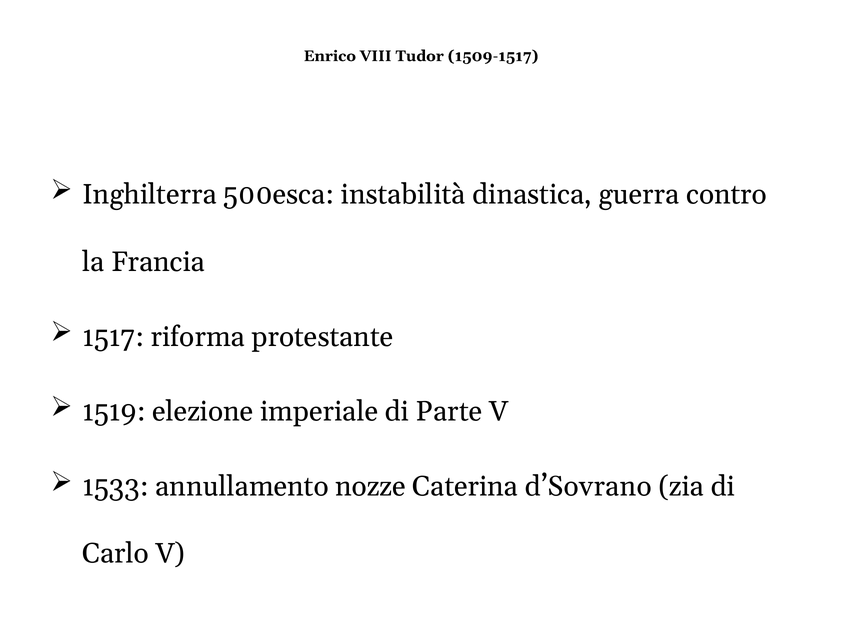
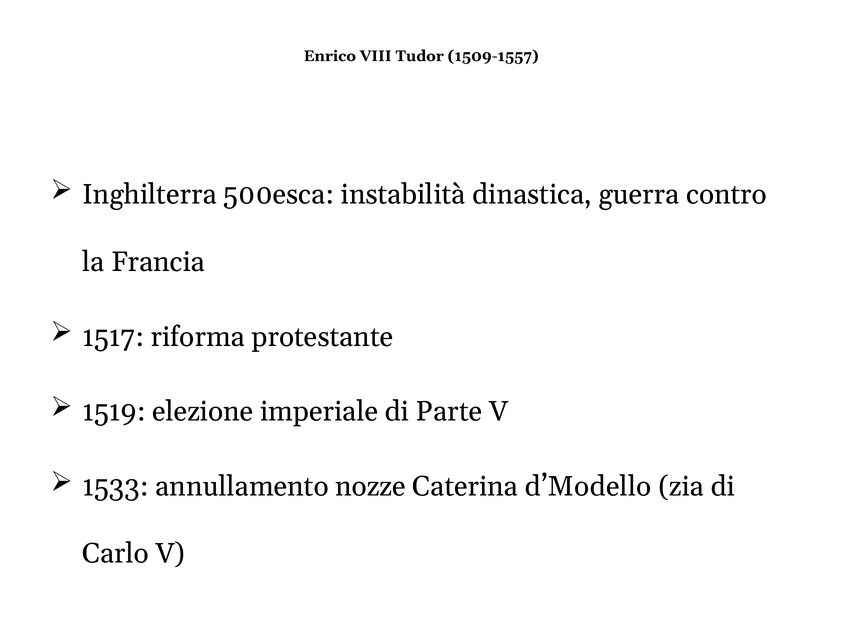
1509-1517: 1509-1517 -> 1509-1557 (493, 56)
d’Sovrano: d’Sovrano -> d’Modello (588, 487)
